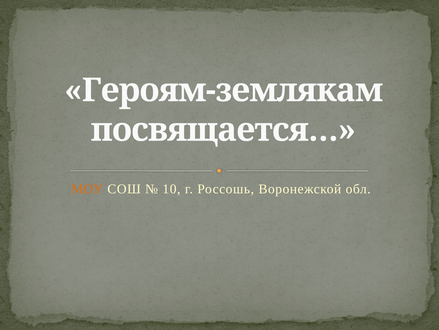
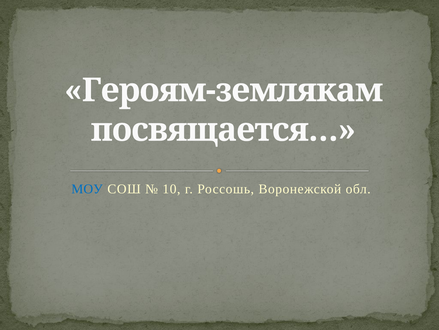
МОУ colour: orange -> blue (87, 189)
